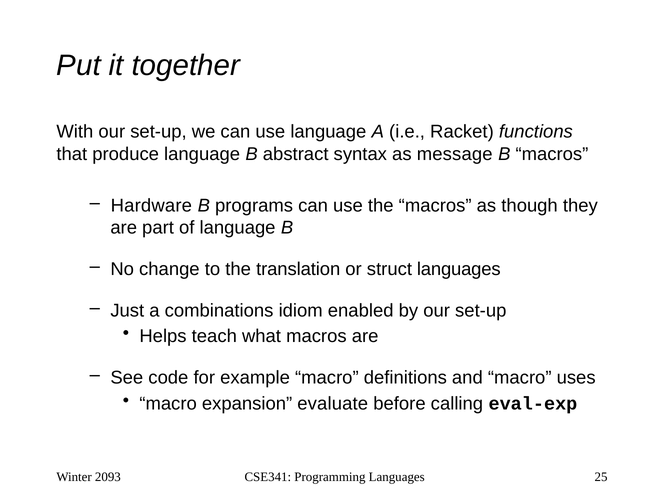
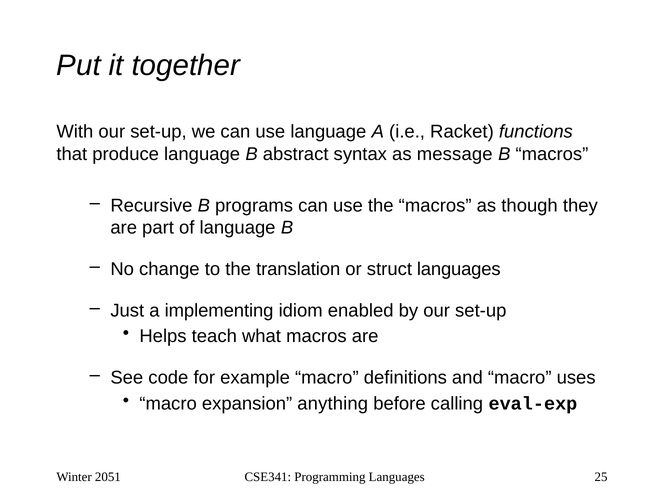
Hardware: Hardware -> Recursive (151, 206)
combinations: combinations -> implementing (219, 310)
evaluate: evaluate -> anything (333, 403)
2093: 2093 -> 2051 (108, 477)
